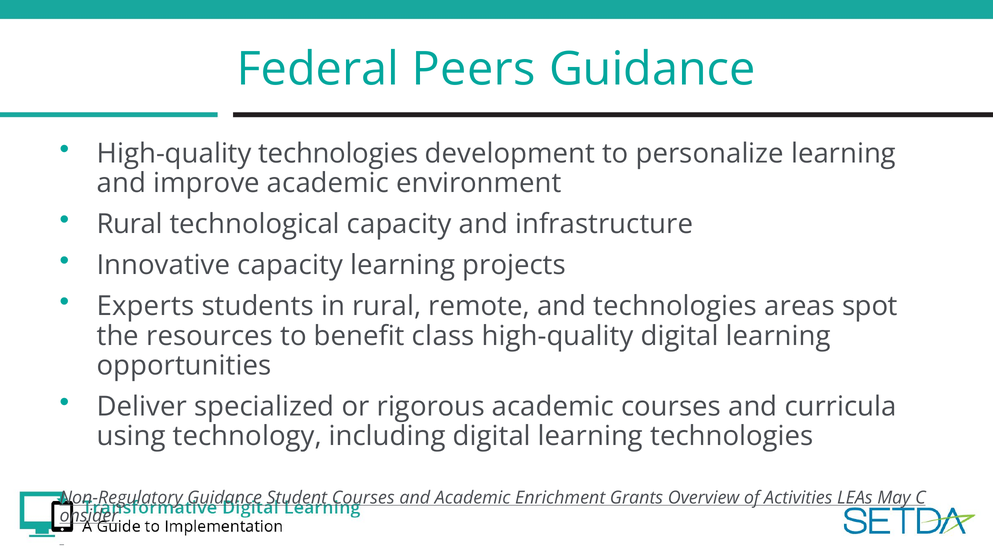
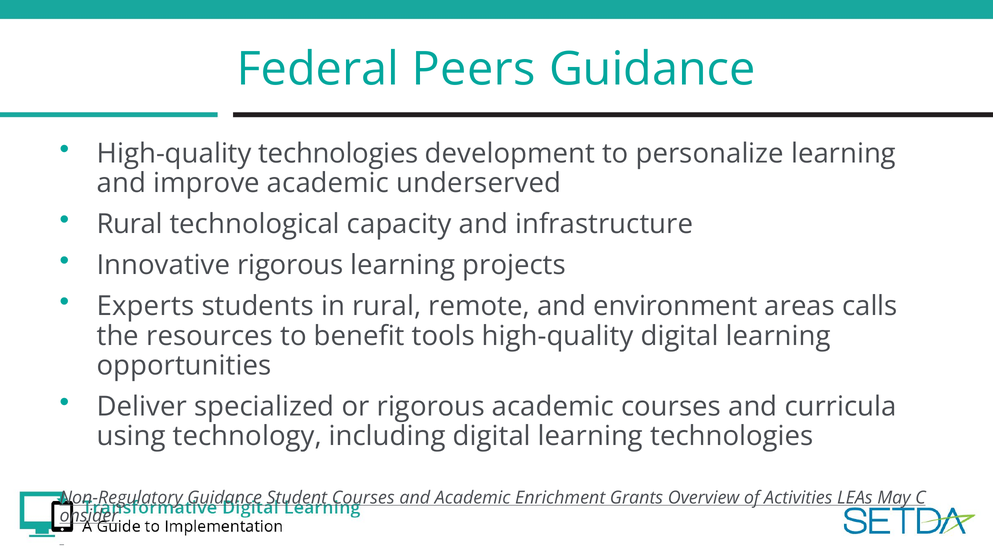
environment: environment -> underserved (479, 184)
Innovative capacity: capacity -> rigorous (290, 266)
and technologies: technologies -> environment (675, 307)
spot: spot -> calls (870, 307)
class: class -> tools (443, 336)
